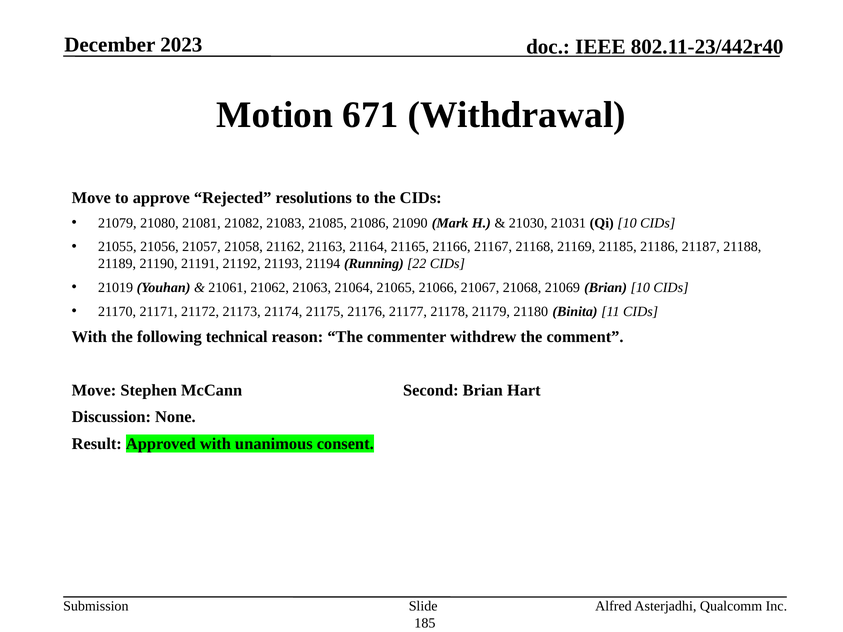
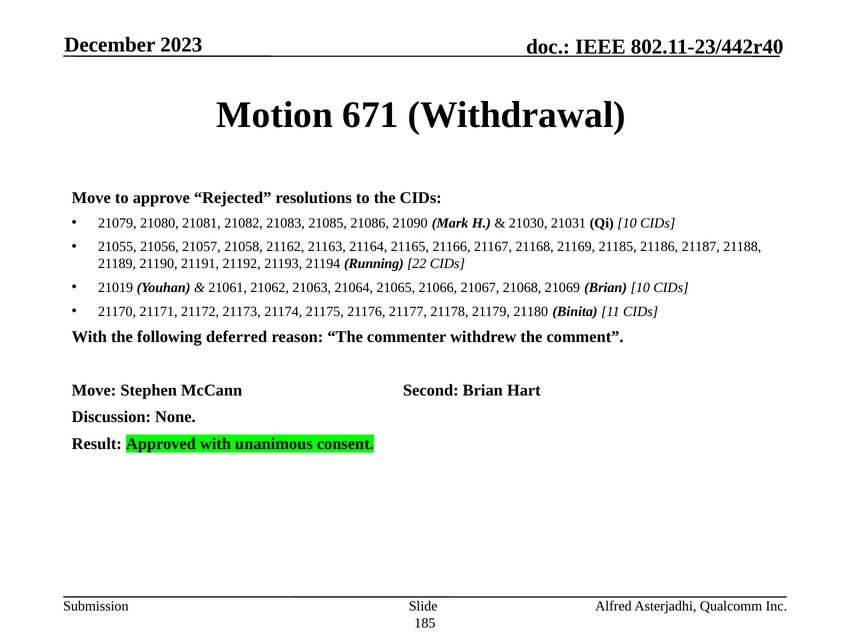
technical: technical -> deferred (237, 337)
